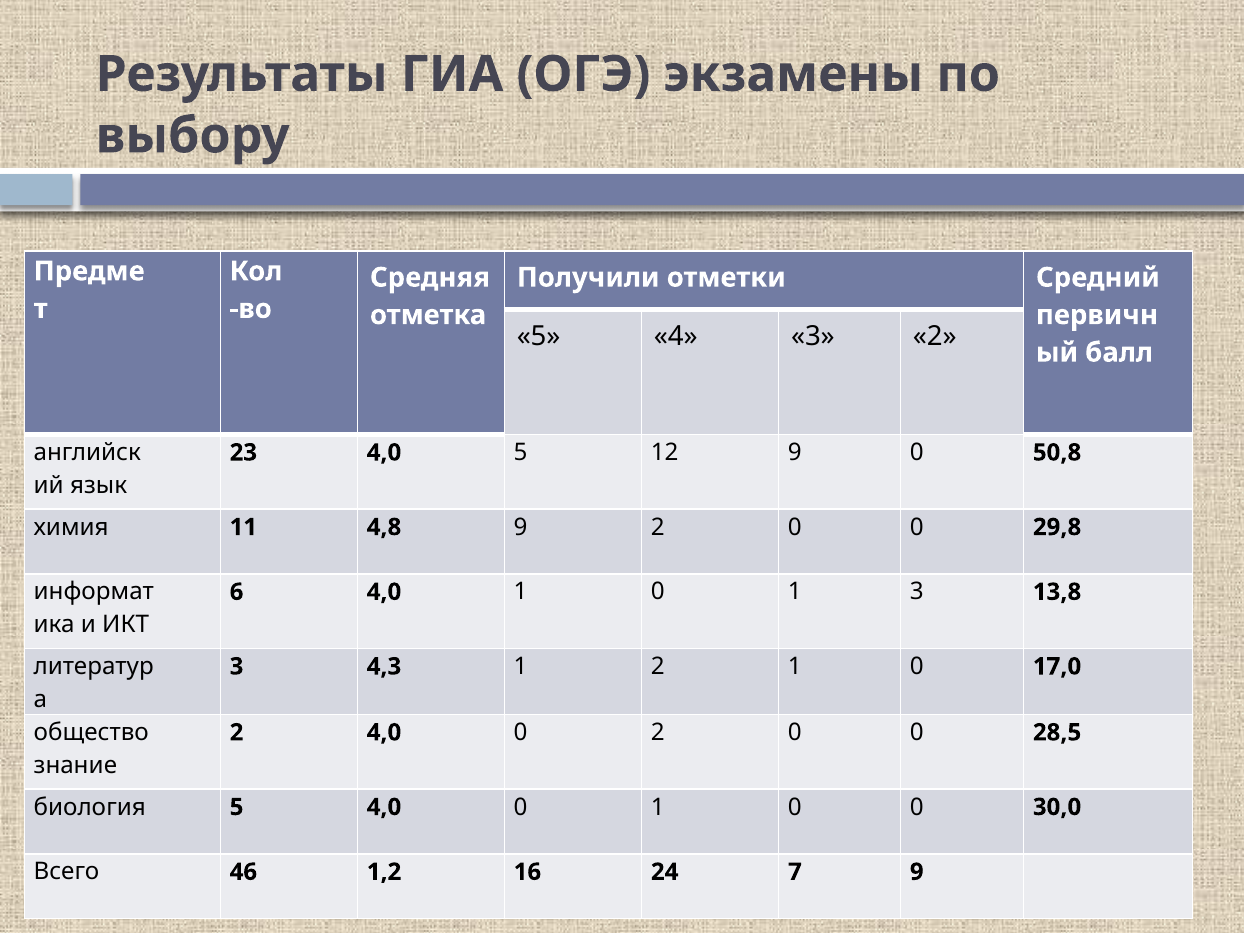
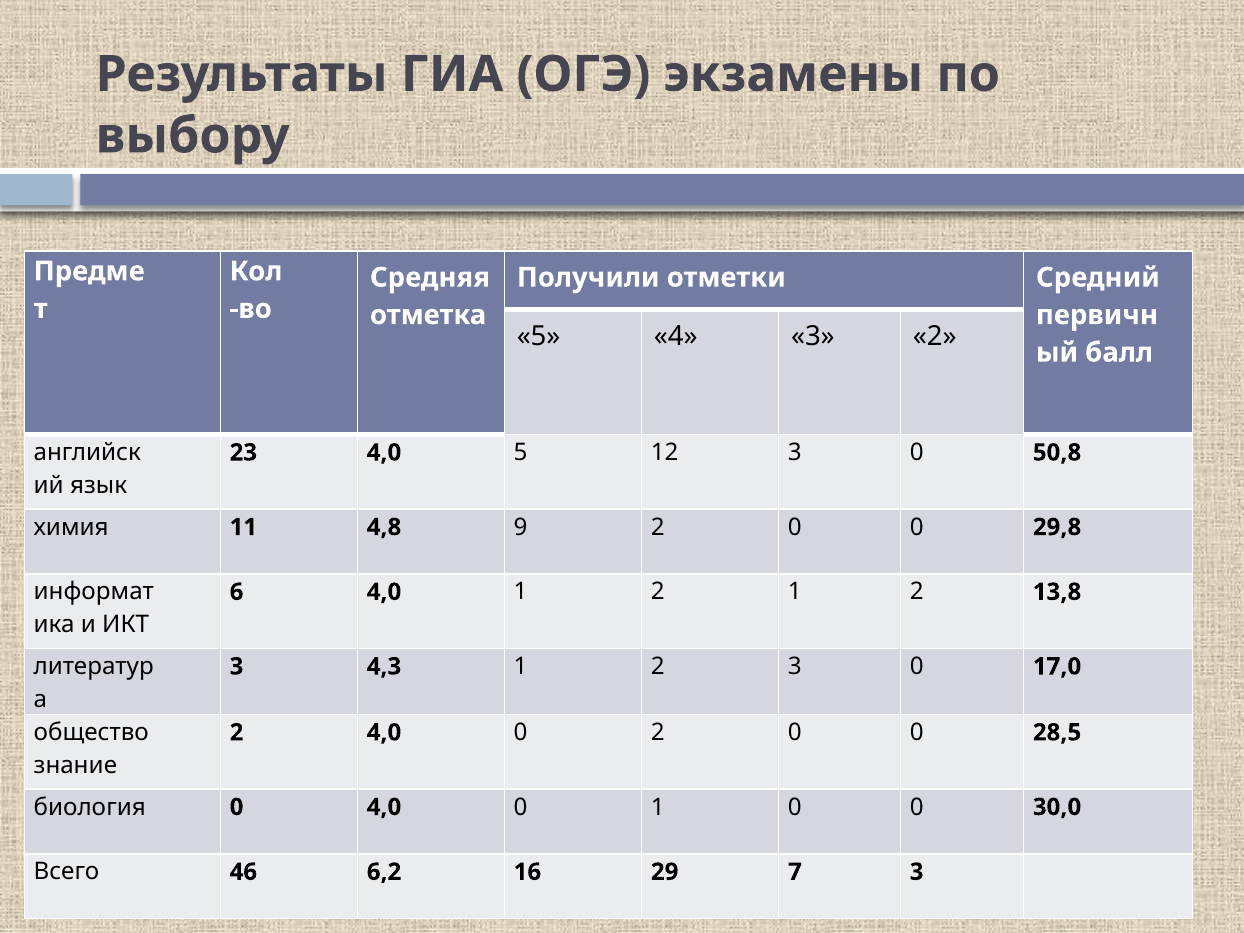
12 9: 9 -> 3 (795, 453)
4,0 1 0: 0 -> 2 (658, 592)
3: 3 -> 2 (917, 592)
2 1: 1 -> 3 (795, 667)
биология 5: 5 -> 0 (237, 807)
1,2: 1,2 -> 6,2 (384, 872)
24: 24 -> 29 (665, 872)
7 9: 9 -> 3 (917, 872)
